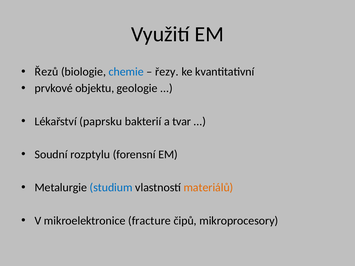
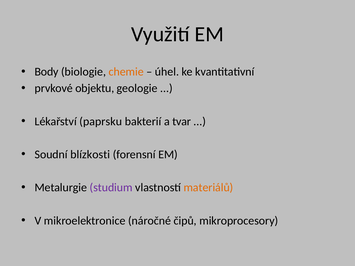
Řezů: Řezů -> Body (47, 72)
chemie colour: blue -> orange (126, 72)
řezy: řezy -> úhel (167, 72)
rozptylu: rozptylu -> blízkosti (90, 155)
studium colour: blue -> purple (111, 188)
fracture: fracture -> náročné (150, 221)
